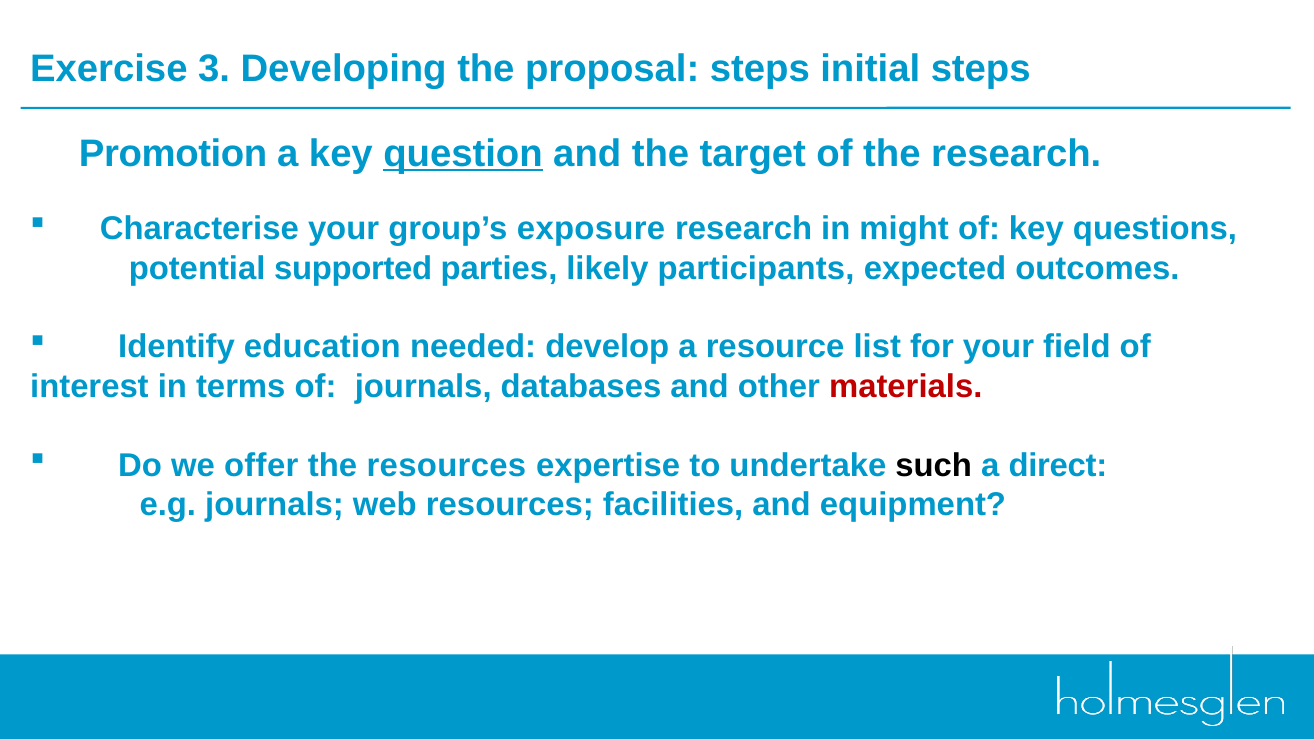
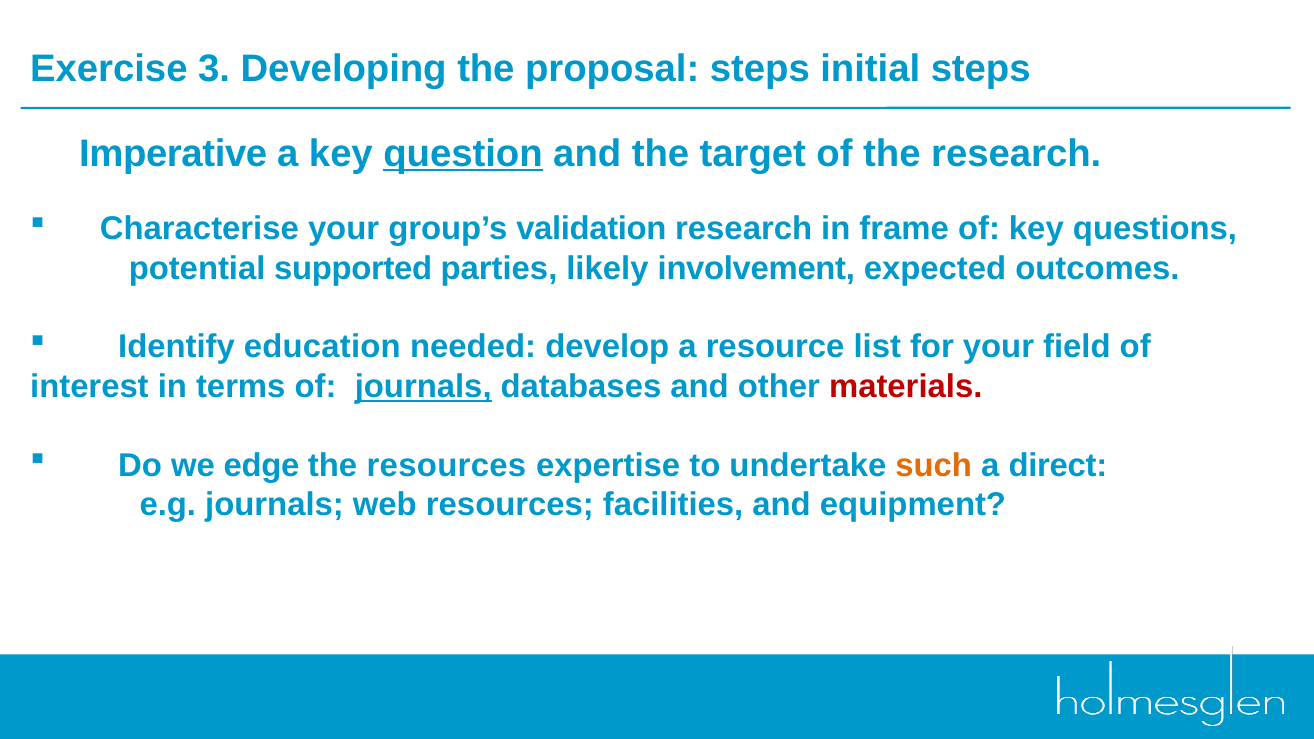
Promotion: Promotion -> Imperative (173, 154)
exposure: exposure -> validation (591, 229)
might: might -> frame (904, 229)
participants: participants -> involvement (756, 268)
journals underline: none -> present (423, 387)
offer: offer -> edge (262, 465)
such colour: black -> orange (934, 465)
